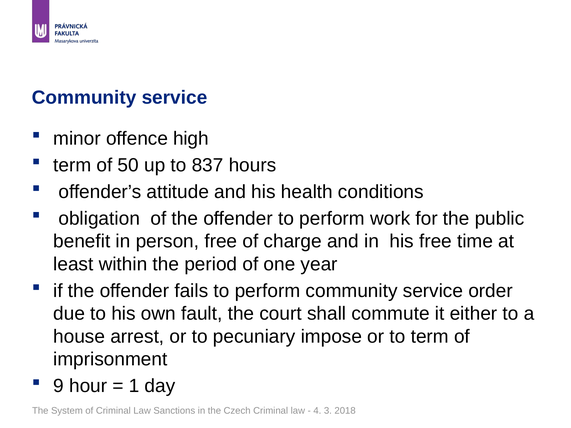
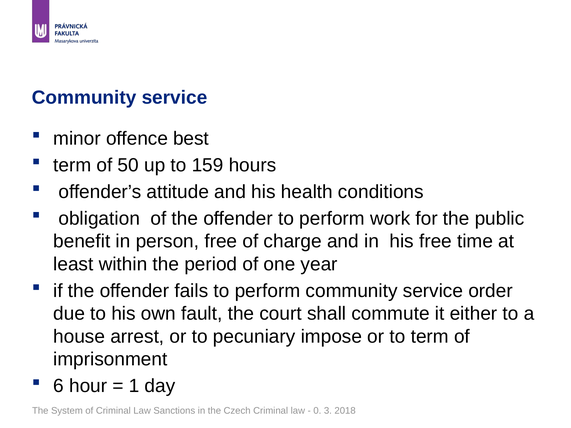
high: high -> best (191, 139)
837: 837 -> 159 (208, 165)
9: 9 -> 6 (59, 386)
4: 4 -> 0 (317, 411)
